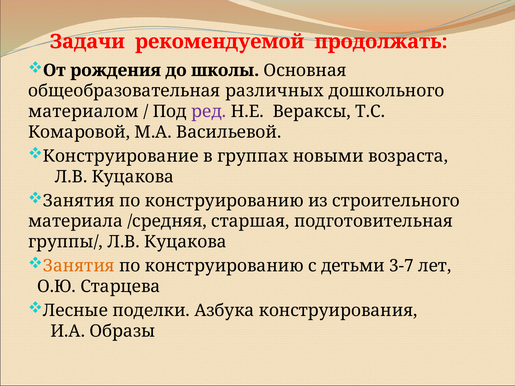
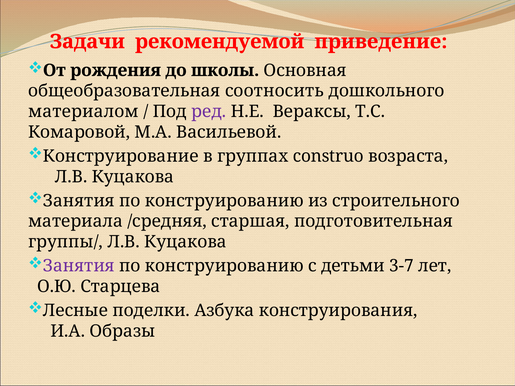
продолжать: продолжать -> приведение (381, 42)
различных: различных -> соотносить (274, 91)
новыми: новыми -> construo (328, 156)
Занятия colour: orange -> purple (79, 266)
